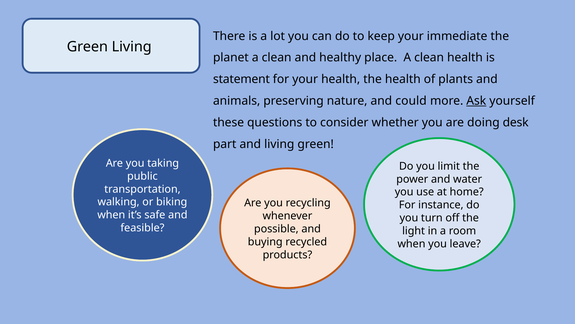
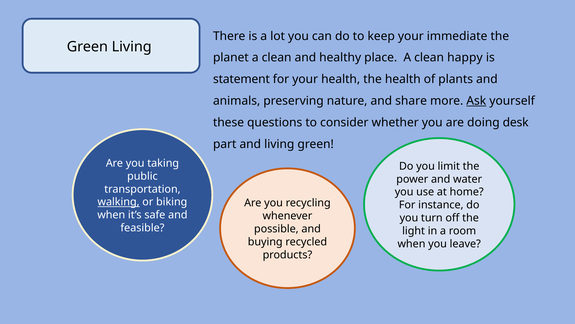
clean health: health -> happy (465, 58)
could: could -> share (411, 101)
walking underline: none -> present (119, 202)
